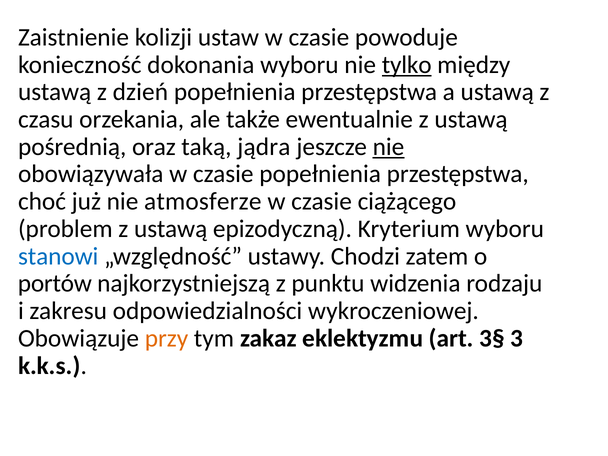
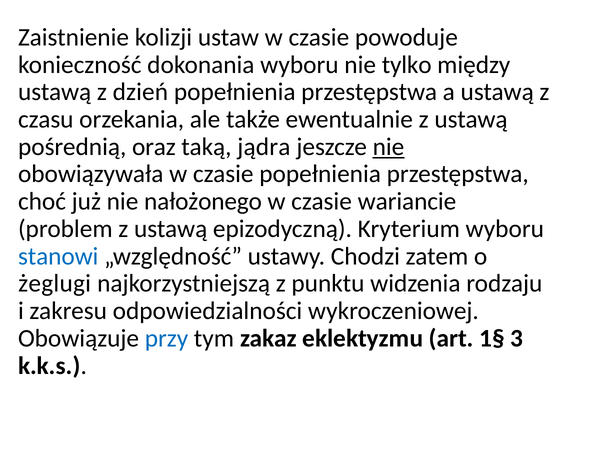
tylko underline: present -> none (407, 65)
atmosferze: atmosferze -> nałożonego (203, 201)
ciążącego: ciążącego -> wariancie (407, 201)
portów: portów -> żeglugi (55, 284)
przy colour: orange -> blue (167, 338)
3§: 3§ -> 1§ (492, 338)
